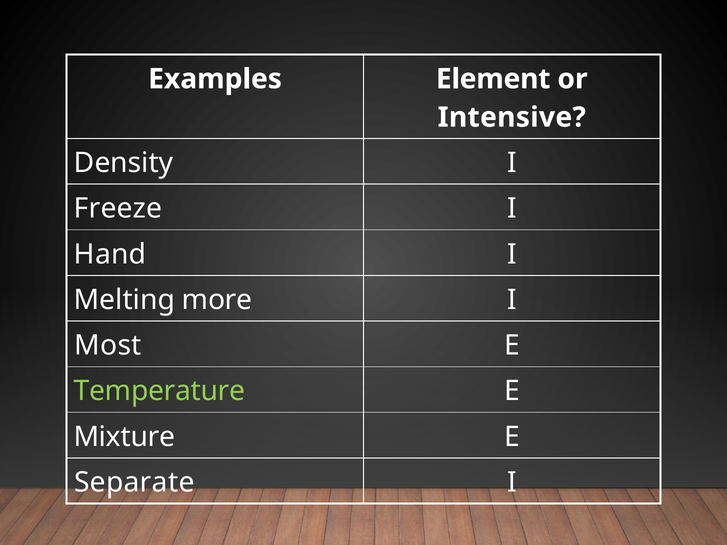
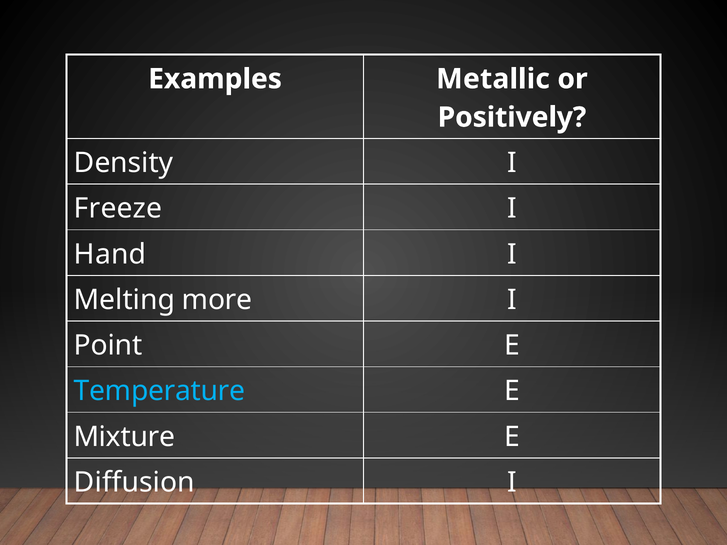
Element: Element -> Metallic (493, 79)
Intensive: Intensive -> Positively (512, 117)
Most: Most -> Point (108, 346)
Temperature colour: light green -> light blue (159, 391)
Separate: Separate -> Diffusion (134, 483)
